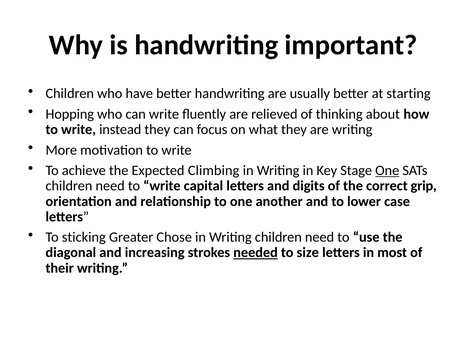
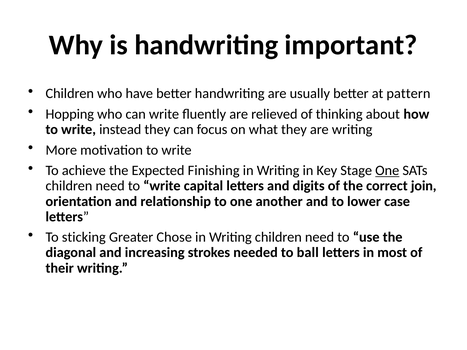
starting: starting -> pattern (408, 94)
Climbing: Climbing -> Finishing (214, 171)
grip: grip -> join (424, 186)
needed underline: present -> none (256, 253)
size: size -> ball (308, 253)
